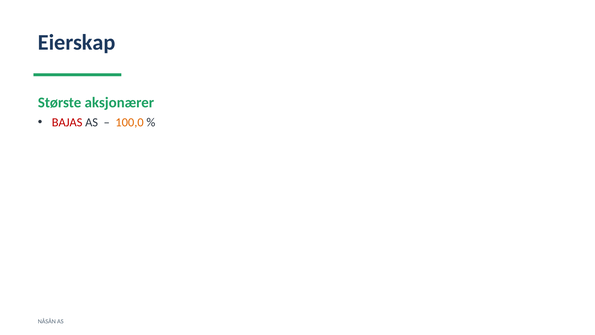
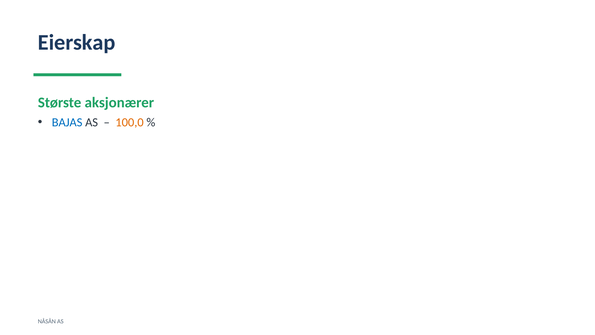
BAJAS colour: red -> blue (67, 122)
